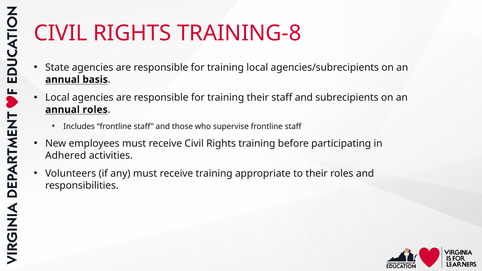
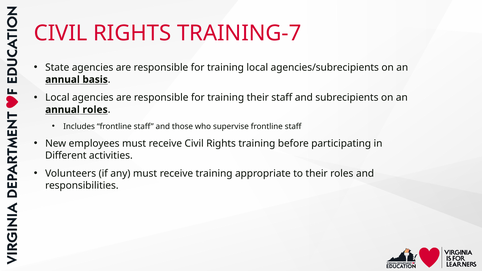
TRAINING-8: TRAINING-8 -> TRAINING-7 (239, 33)
Adhered: Adhered -> Different (66, 155)
